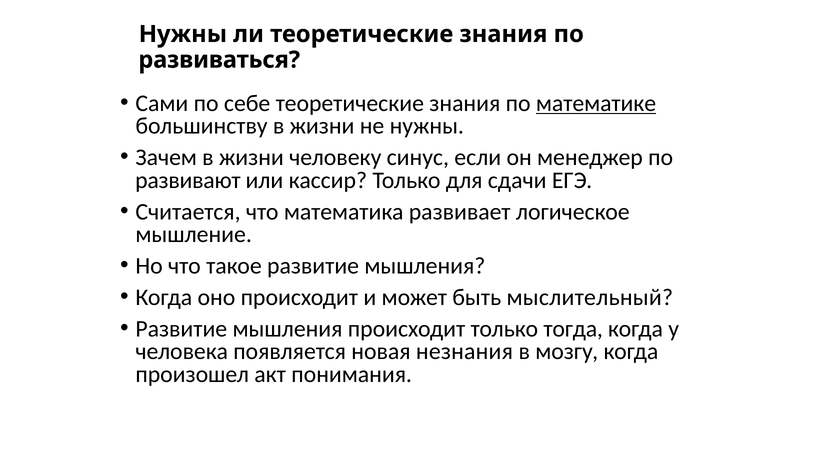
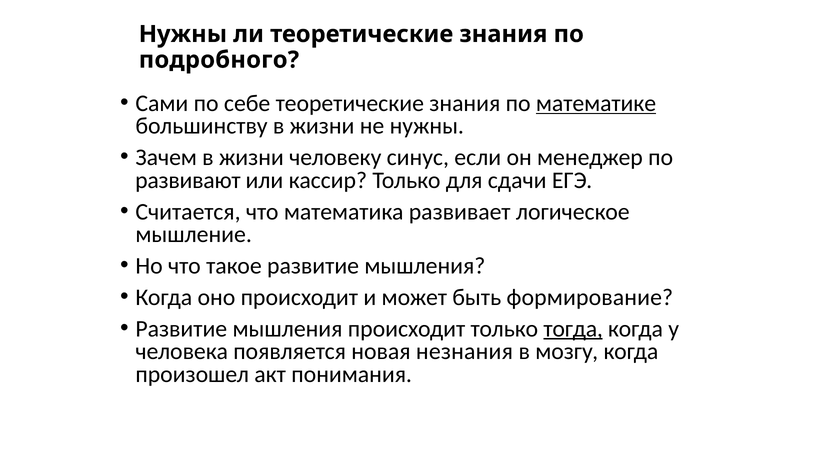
развиваться: развиваться -> подробного (219, 60)
мыслительный: мыслительный -> формирование (590, 297)
тогда underline: none -> present (573, 329)
